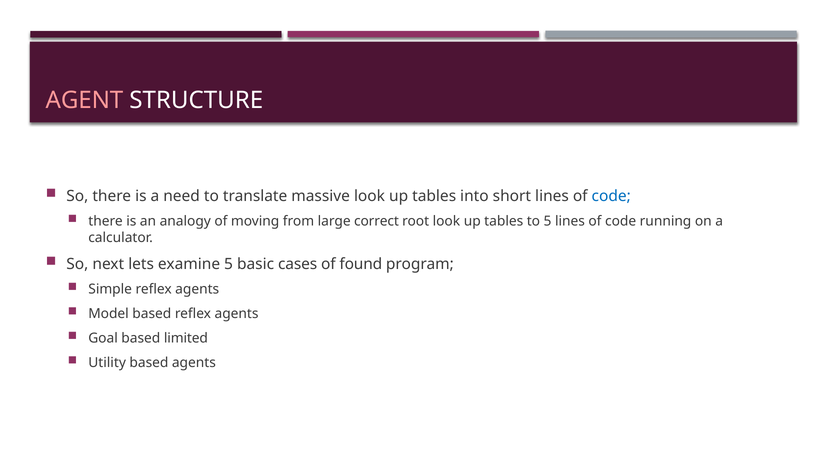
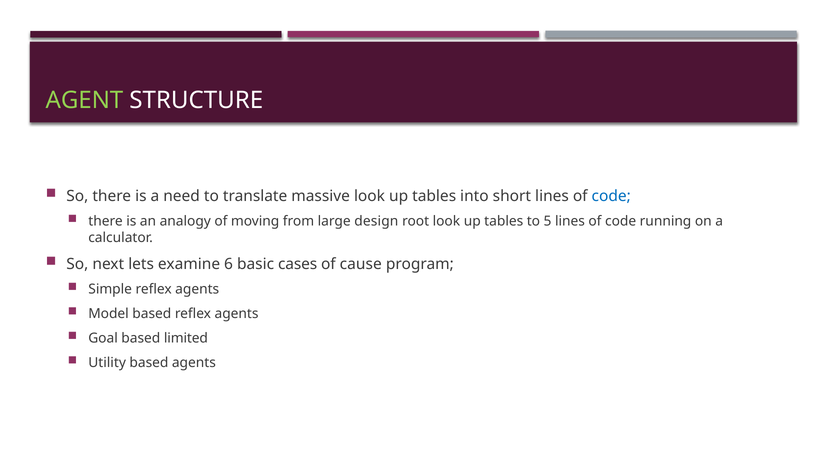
AGENT colour: pink -> light green (84, 100)
correct: correct -> design (376, 222)
examine 5: 5 -> 6 (229, 264)
found: found -> cause (361, 264)
